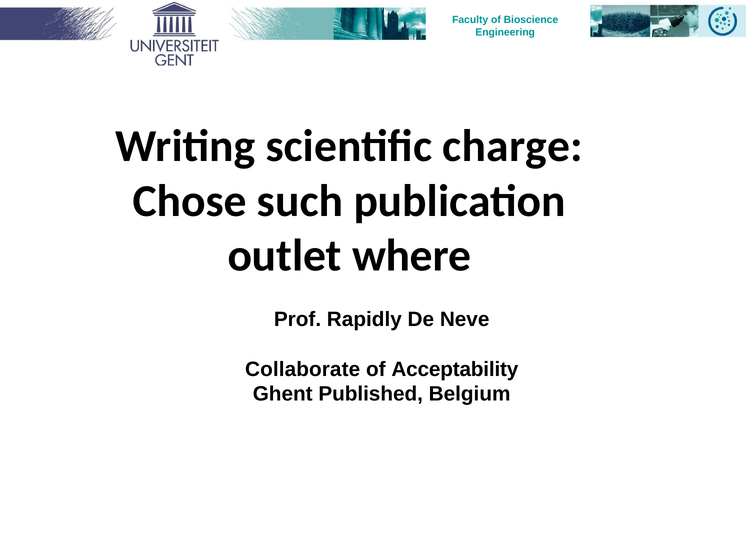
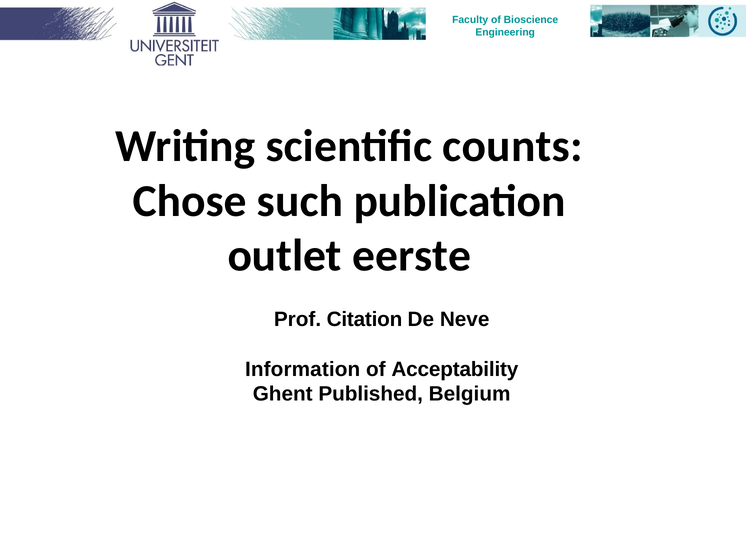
charge: charge -> counts (513, 146)
where: where -> eerste (412, 256)
Rapidly: Rapidly -> Citation (364, 319)
Collaborate: Collaborate -> Information (303, 369)
